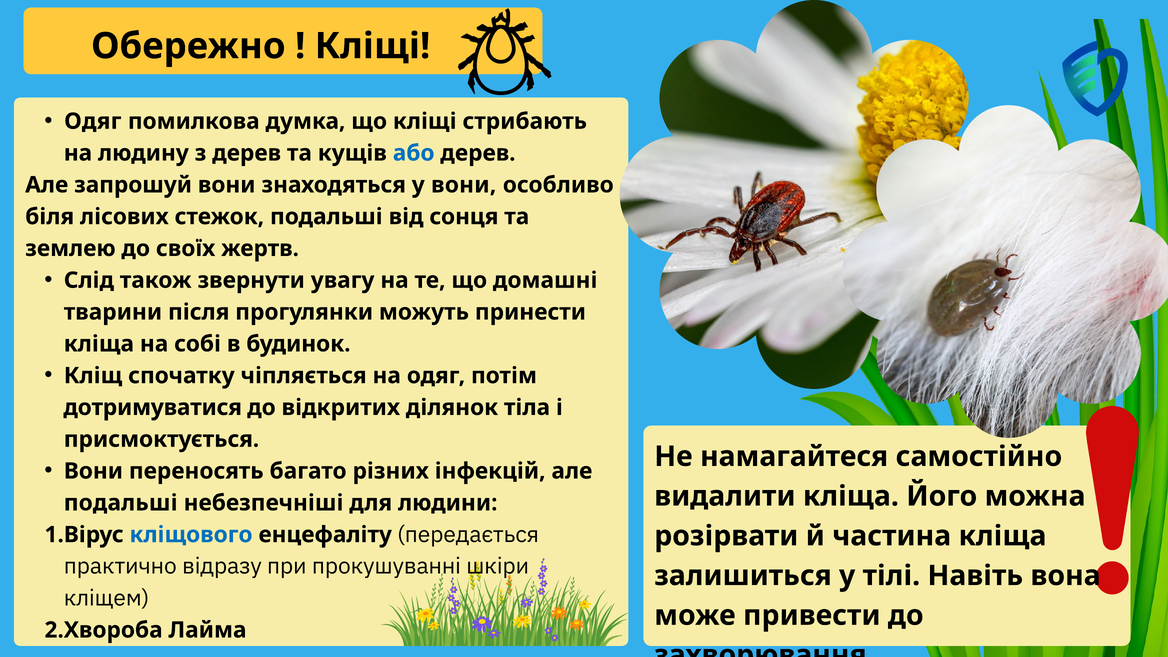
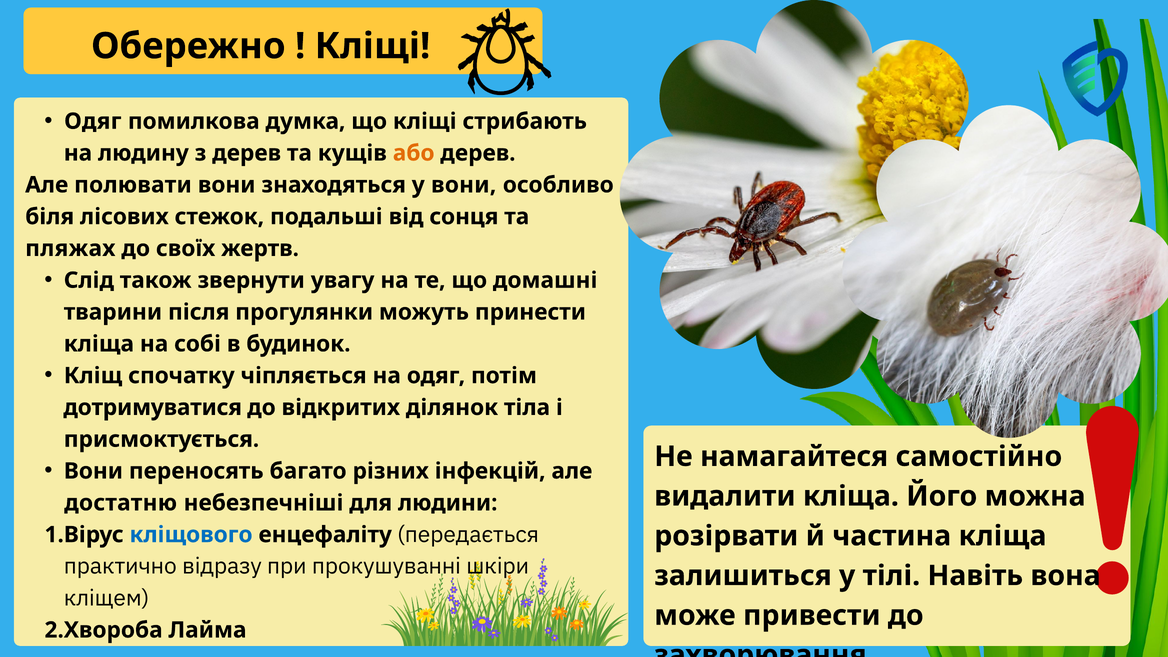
або colour: blue -> orange (414, 153)
запрошуй: запрошуй -> полювати (133, 185)
землею: землею -> пляжах (70, 248)
подальші: подальші -> достатню (121, 503)
